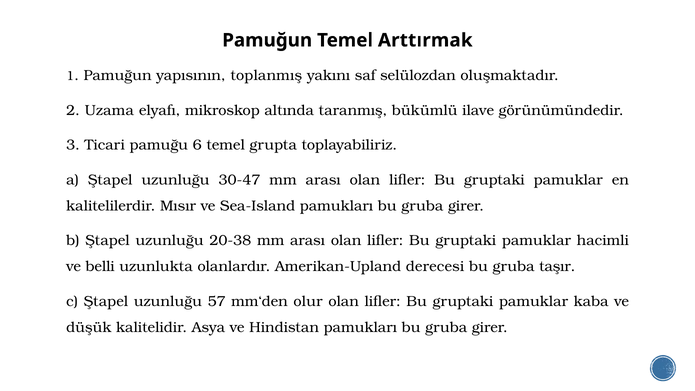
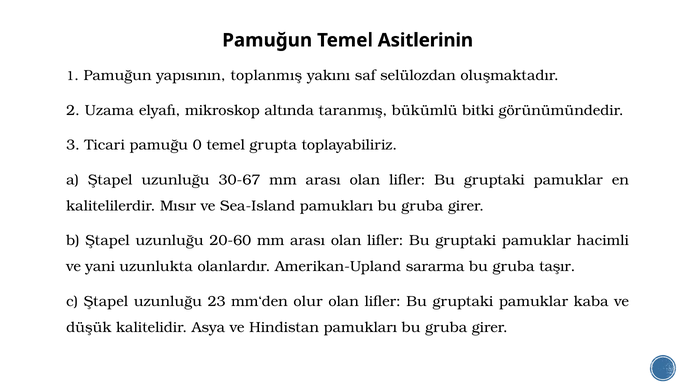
Arttırmak: Arttırmak -> Asitlerinin (425, 40)
ilave: ilave -> bitki (478, 110)
6: 6 -> 0 (197, 145)
30-47: 30-47 -> 30-67 (239, 180)
20-38: 20-38 -> 20-60 (230, 241)
belli: belli -> yani (100, 267)
derecesi: derecesi -> sararma (435, 267)
57: 57 -> 23 (217, 301)
